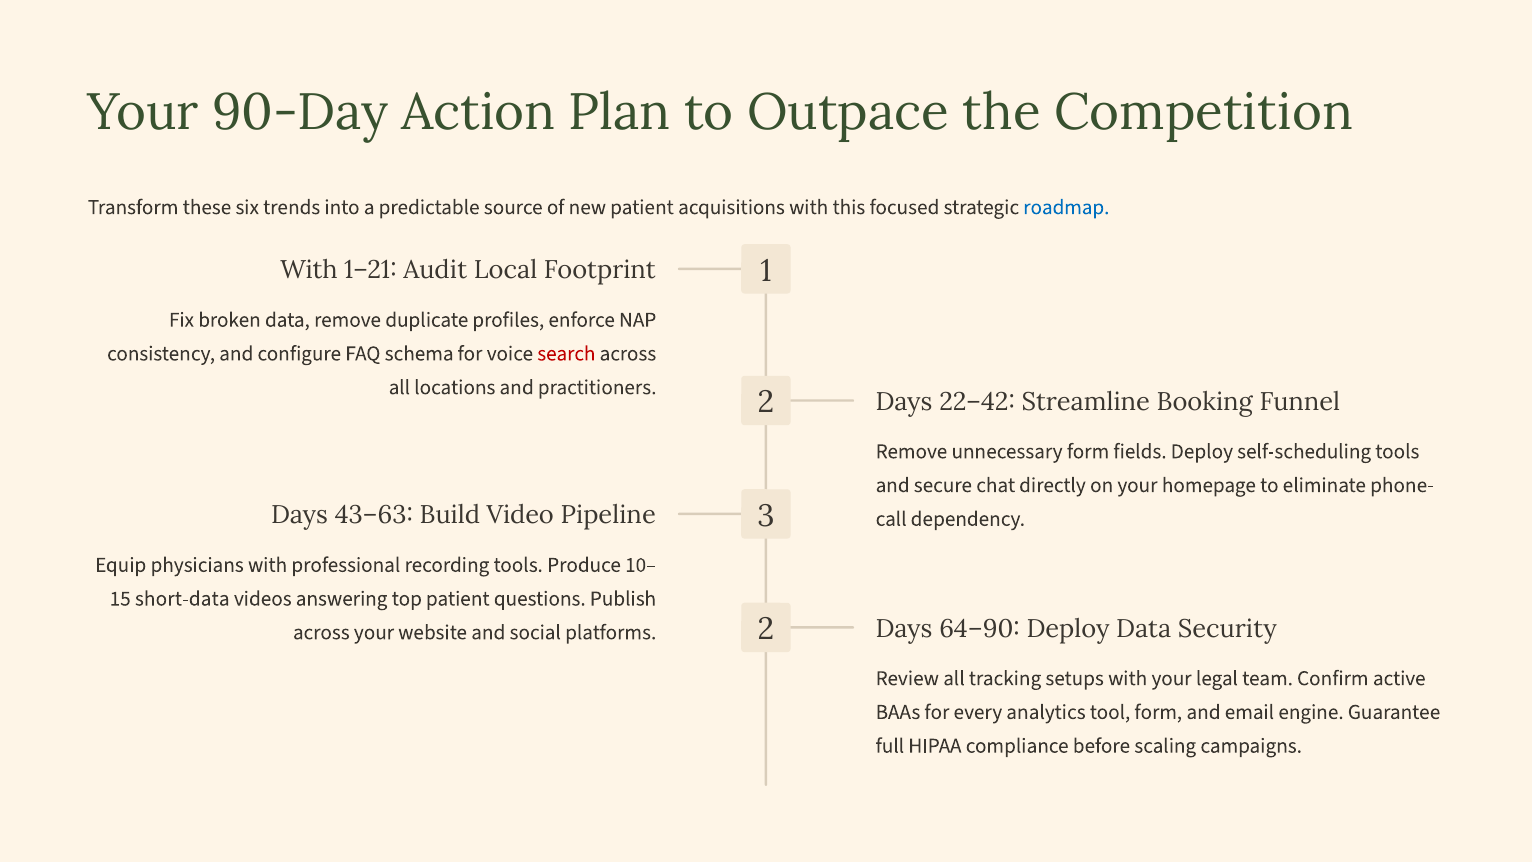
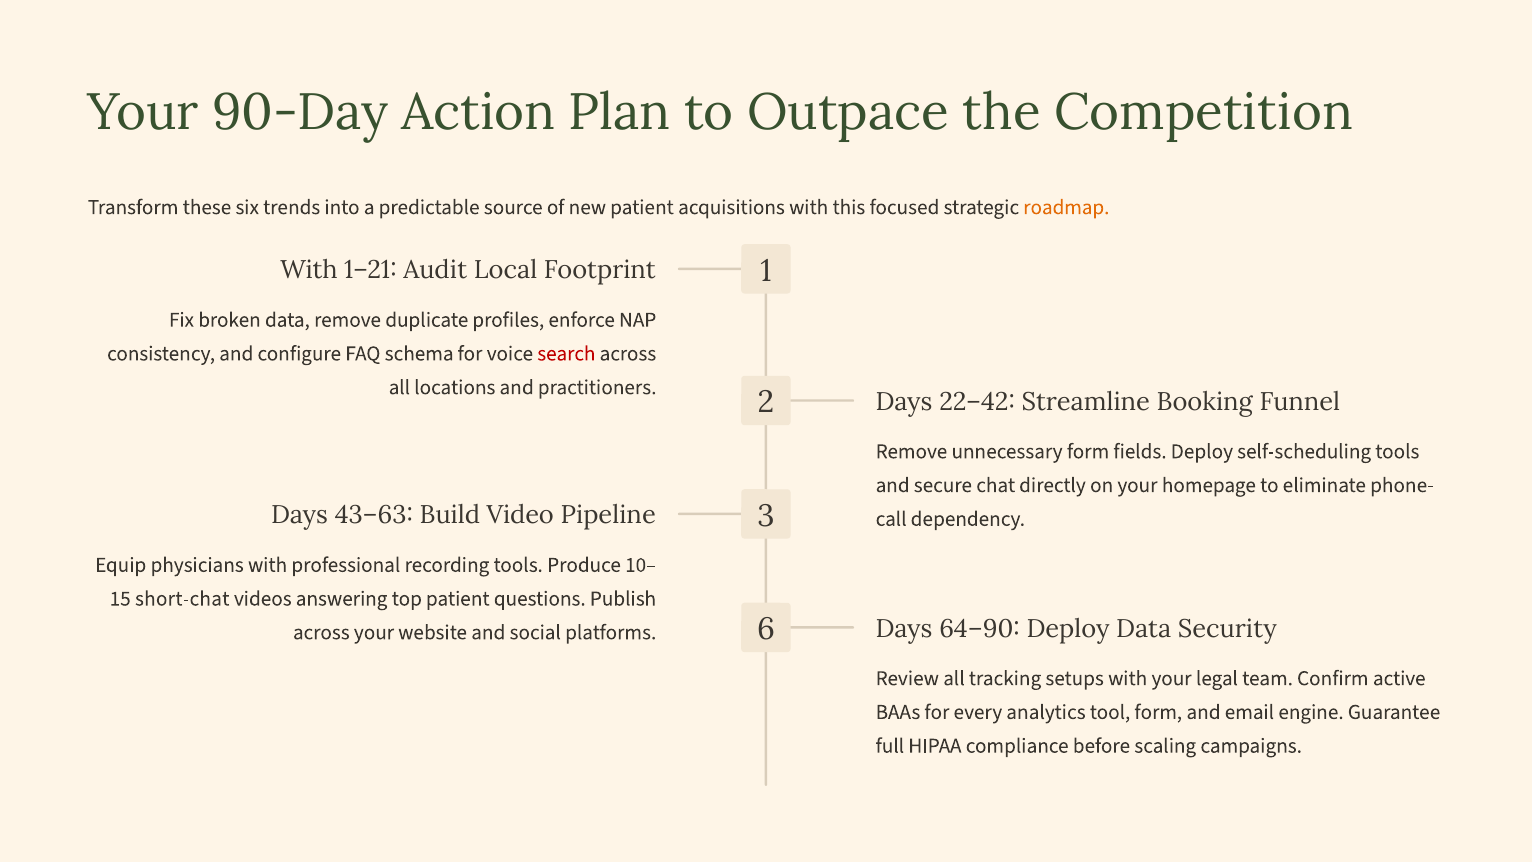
roadmap colour: blue -> orange (1066, 207)
short-data: short-data -> short-chat (182, 598)
platforms 2: 2 -> 6 (766, 629)
